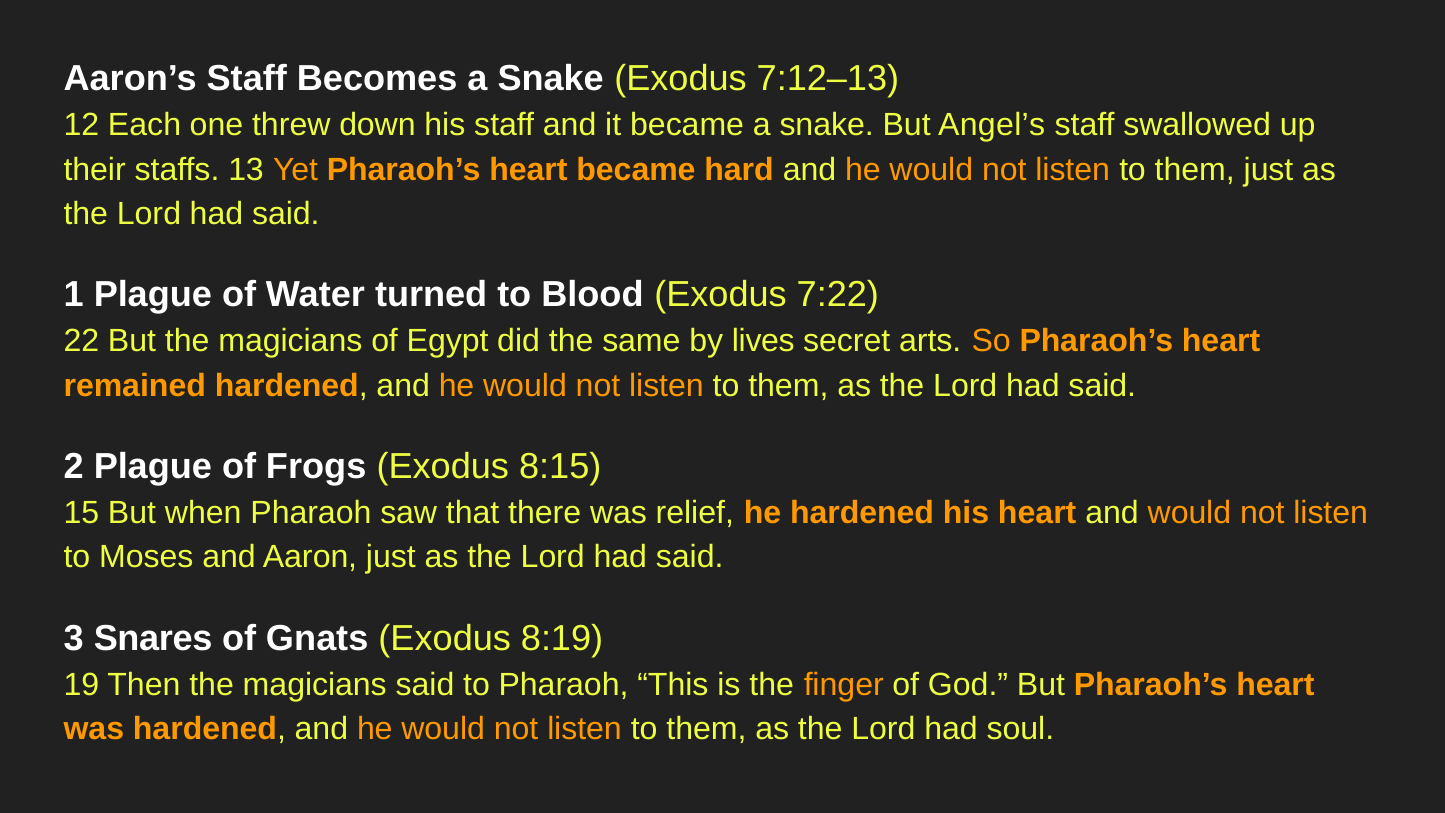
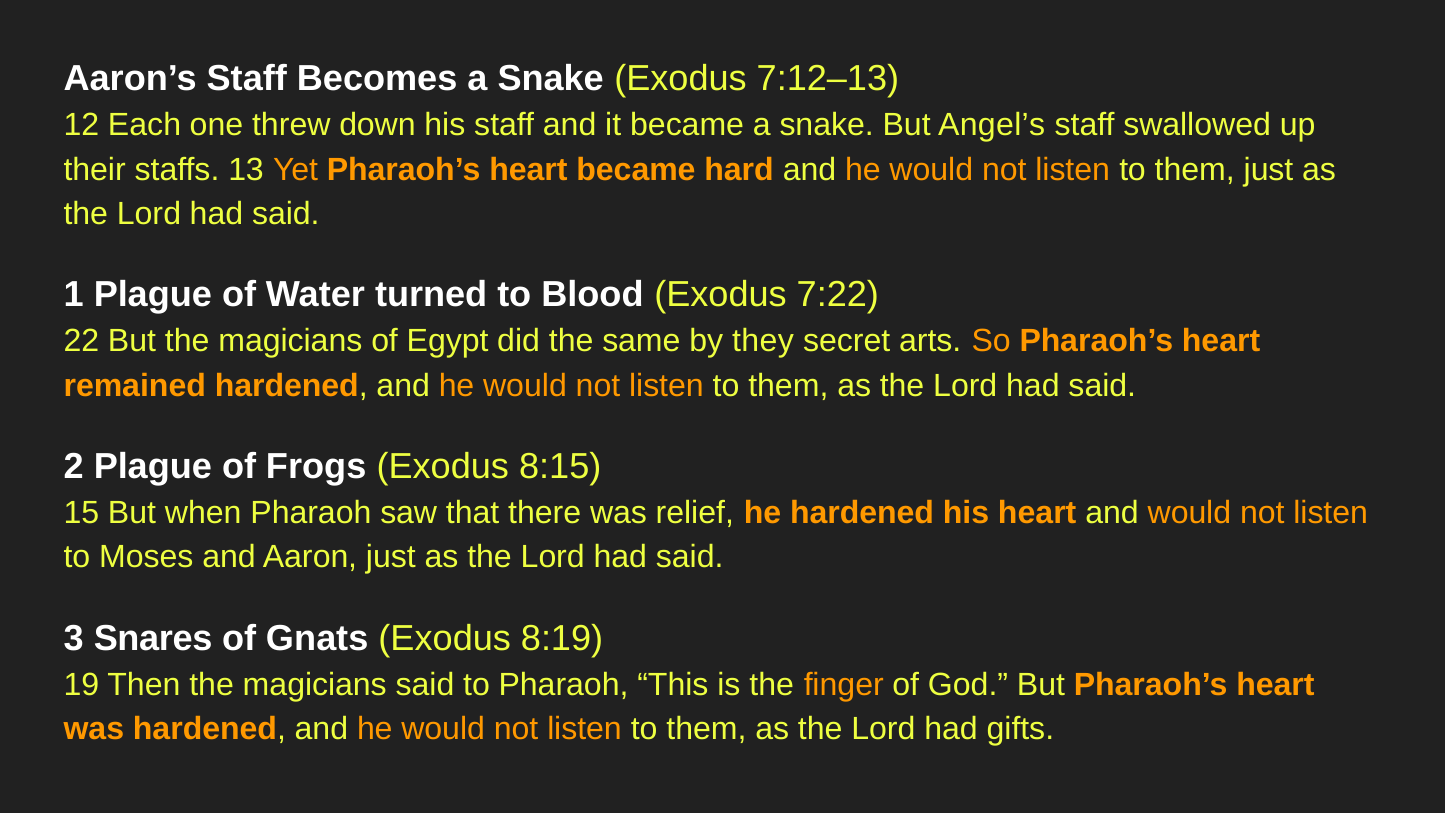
lives: lives -> they (763, 341)
soul: soul -> gifts (1020, 729)
